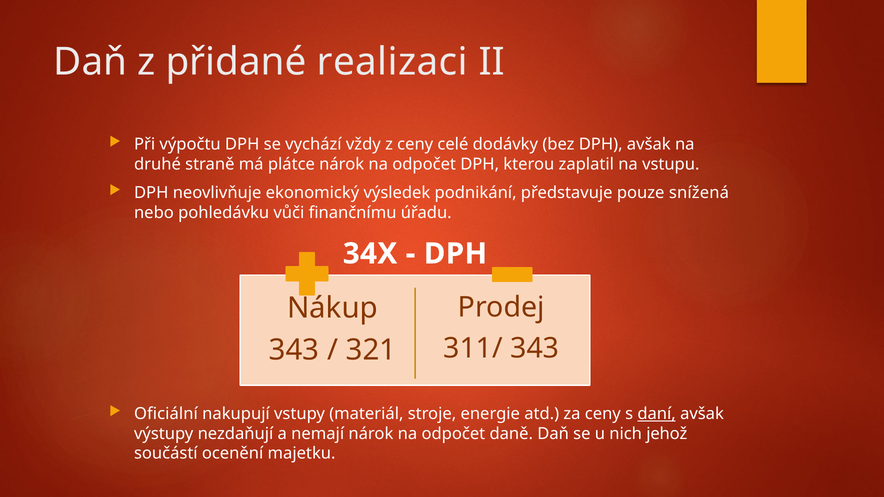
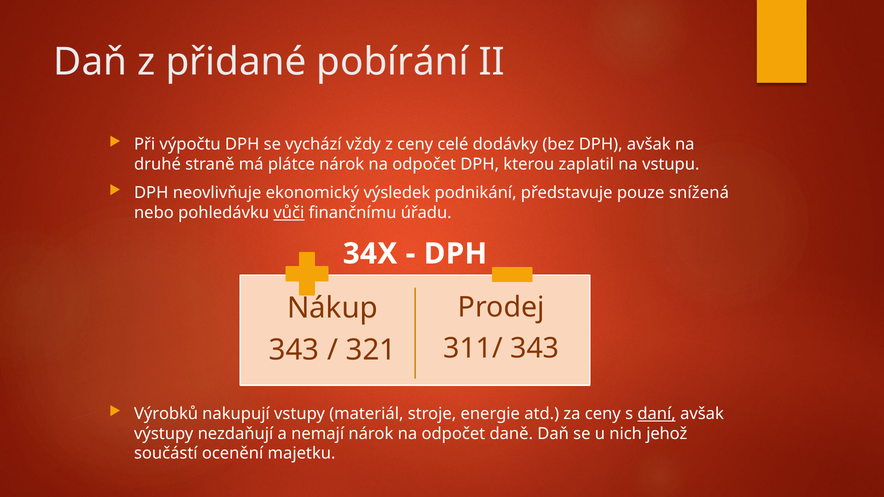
realizaci: realizaci -> pobírání (392, 62)
vůči underline: none -> present (289, 213)
Oficiální: Oficiální -> Výrobků (166, 414)
